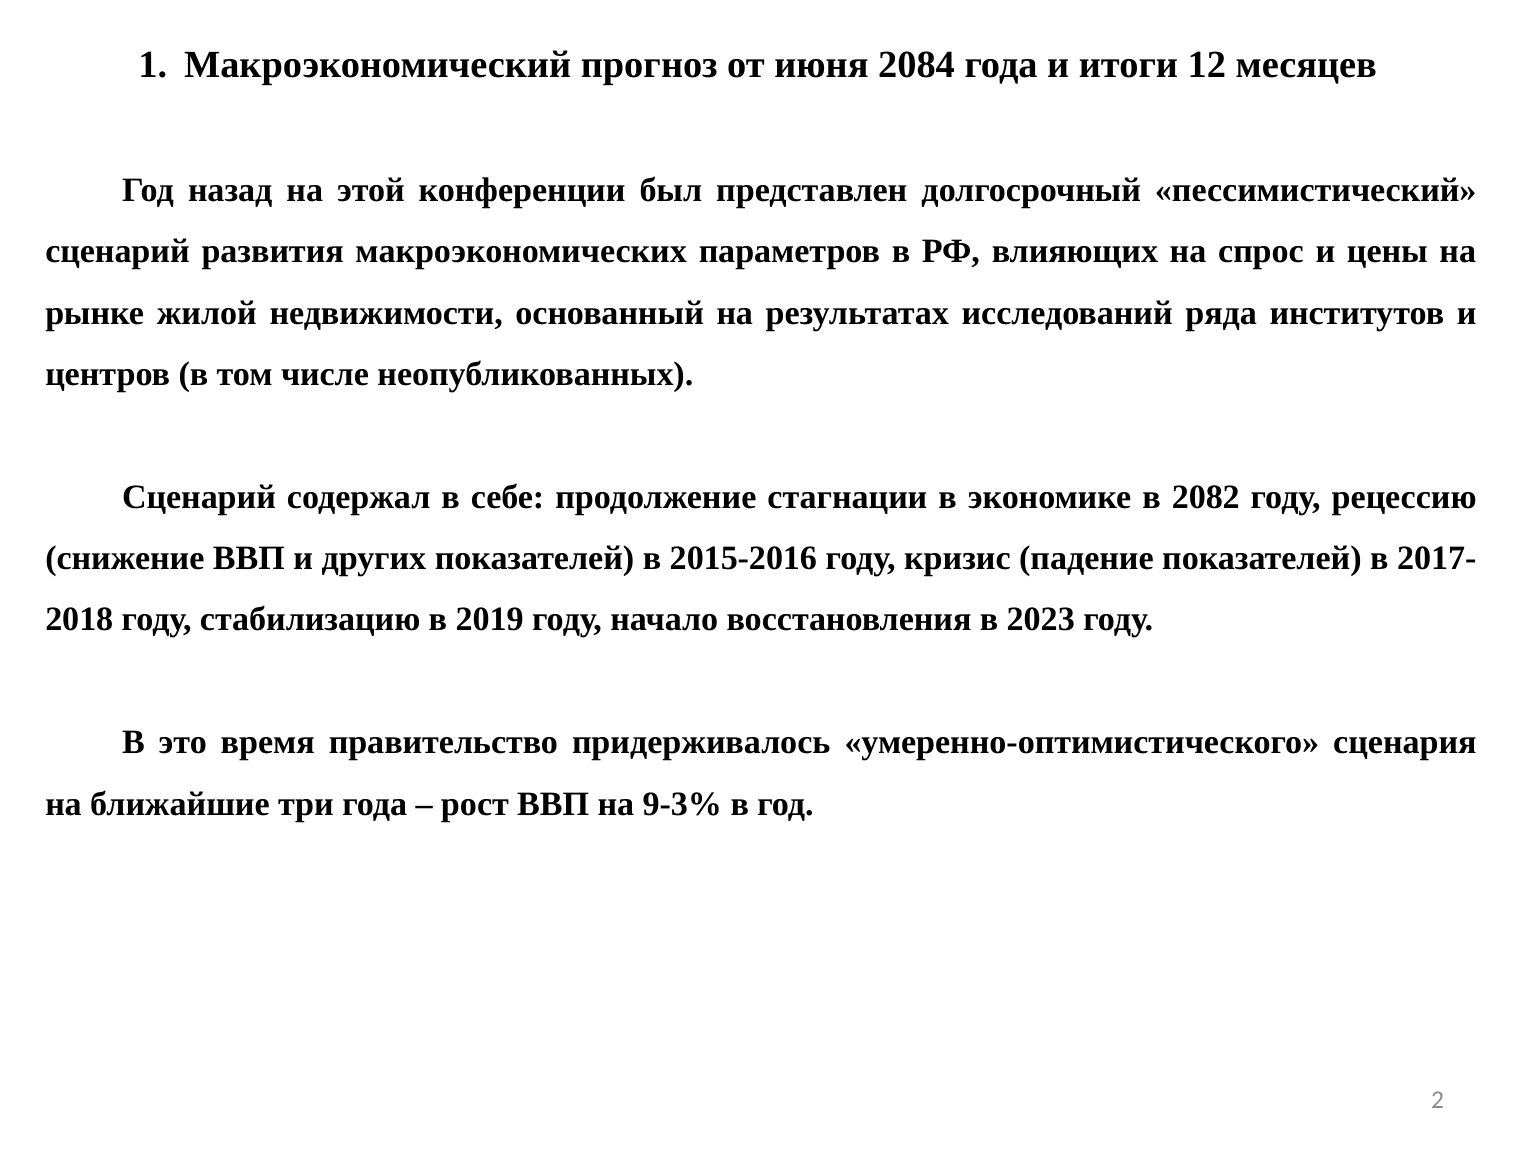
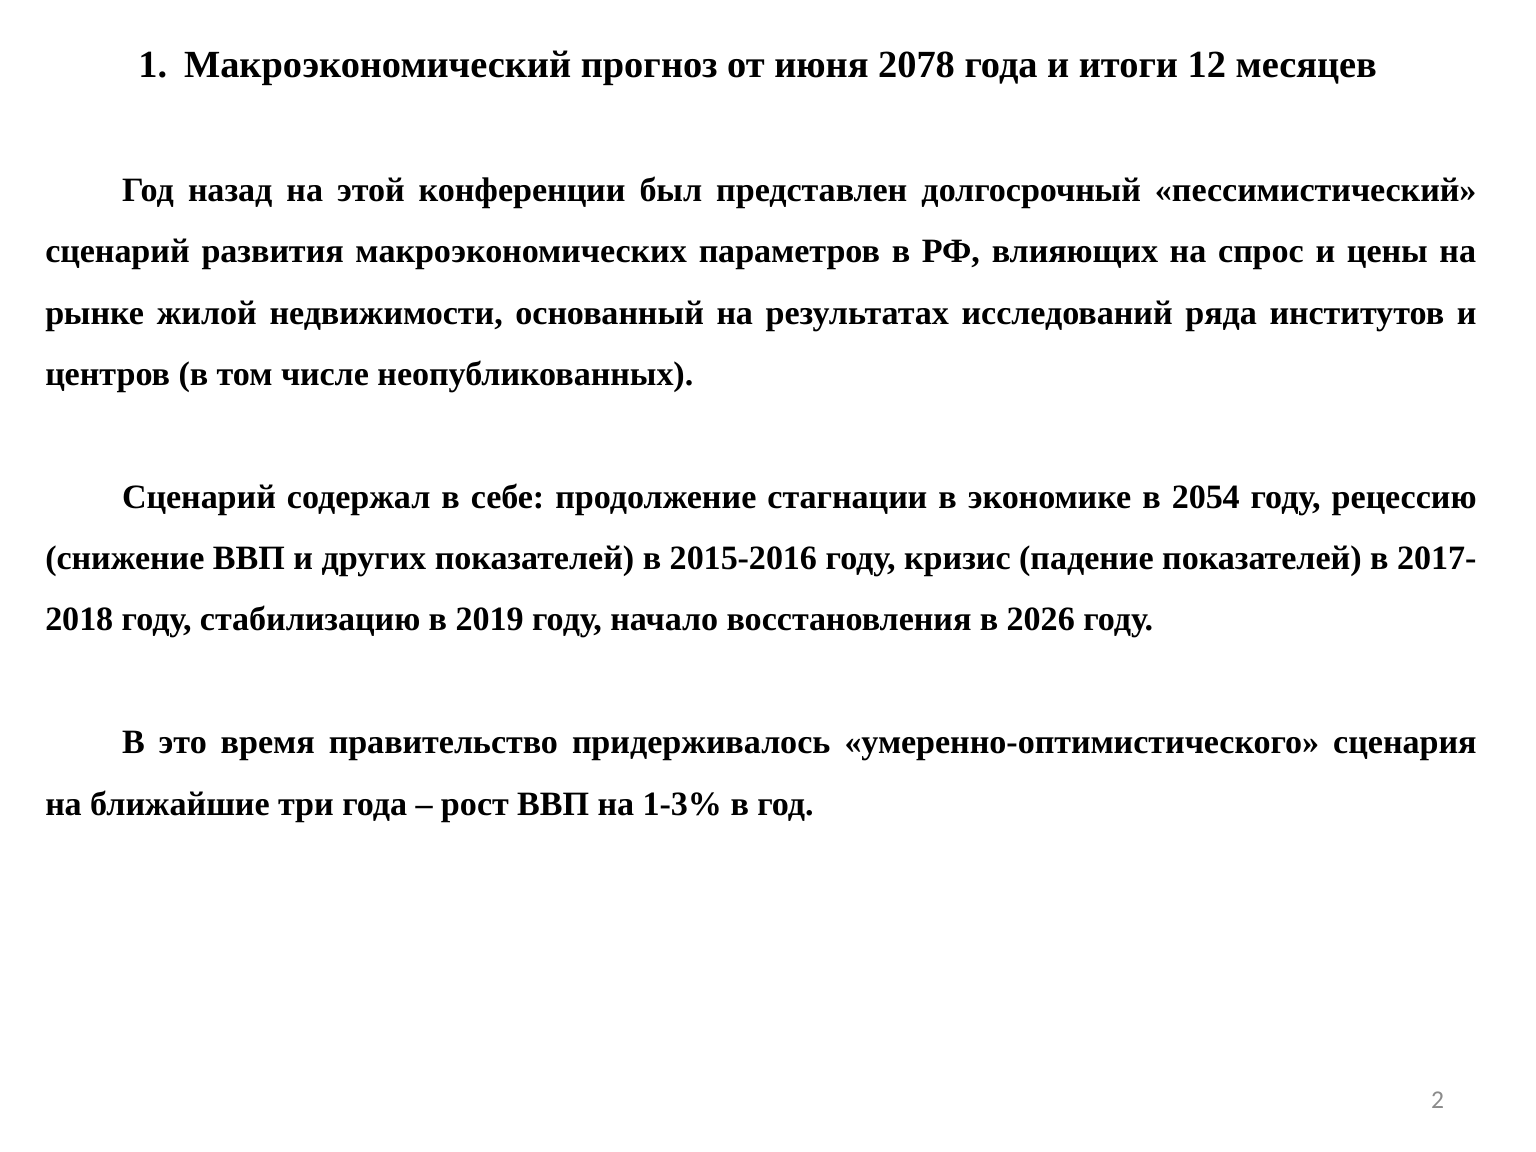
2084: 2084 -> 2078 (917, 65)
2082: 2082 -> 2054 (1206, 497)
2023: 2023 -> 2026 (1041, 620)
9-3%: 9-3% -> 1-3% (682, 804)
